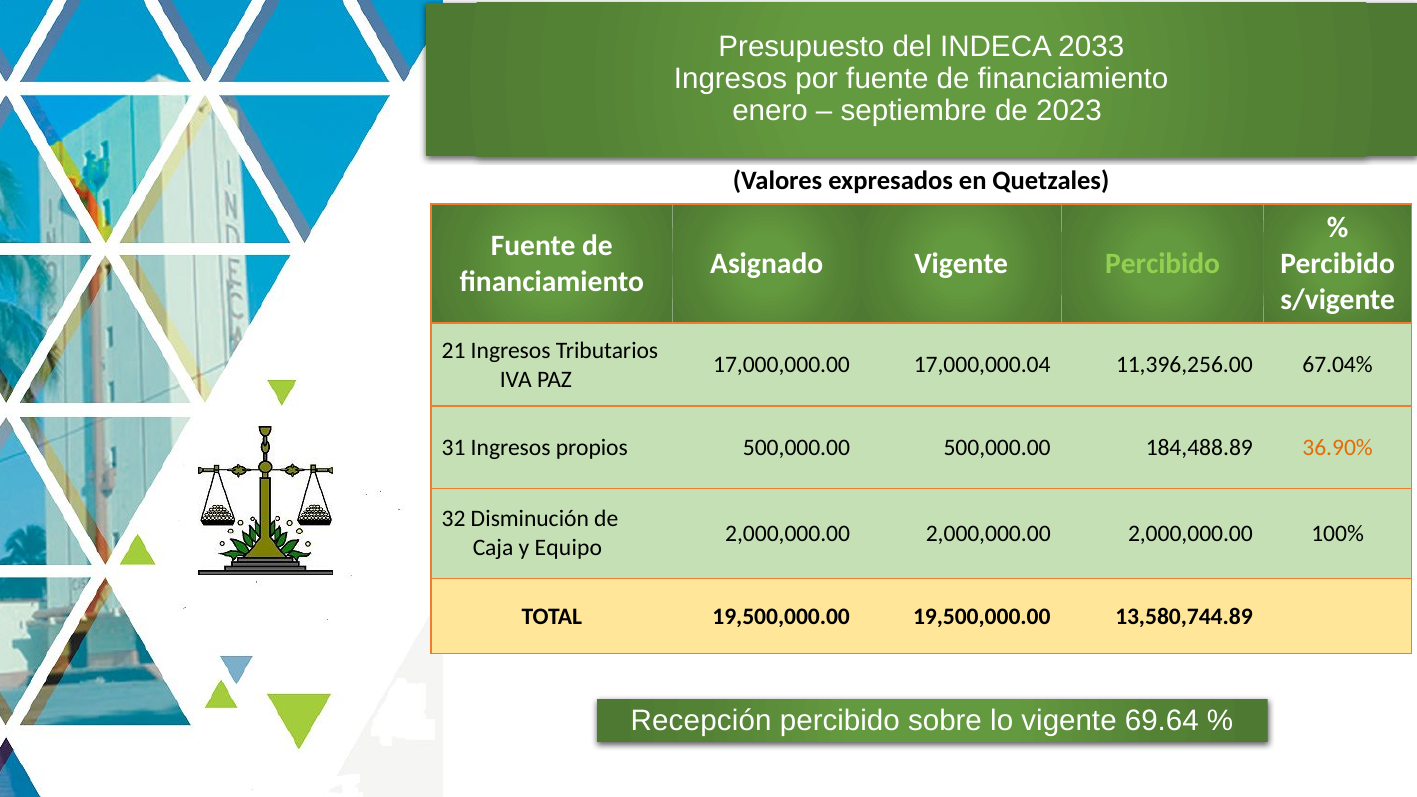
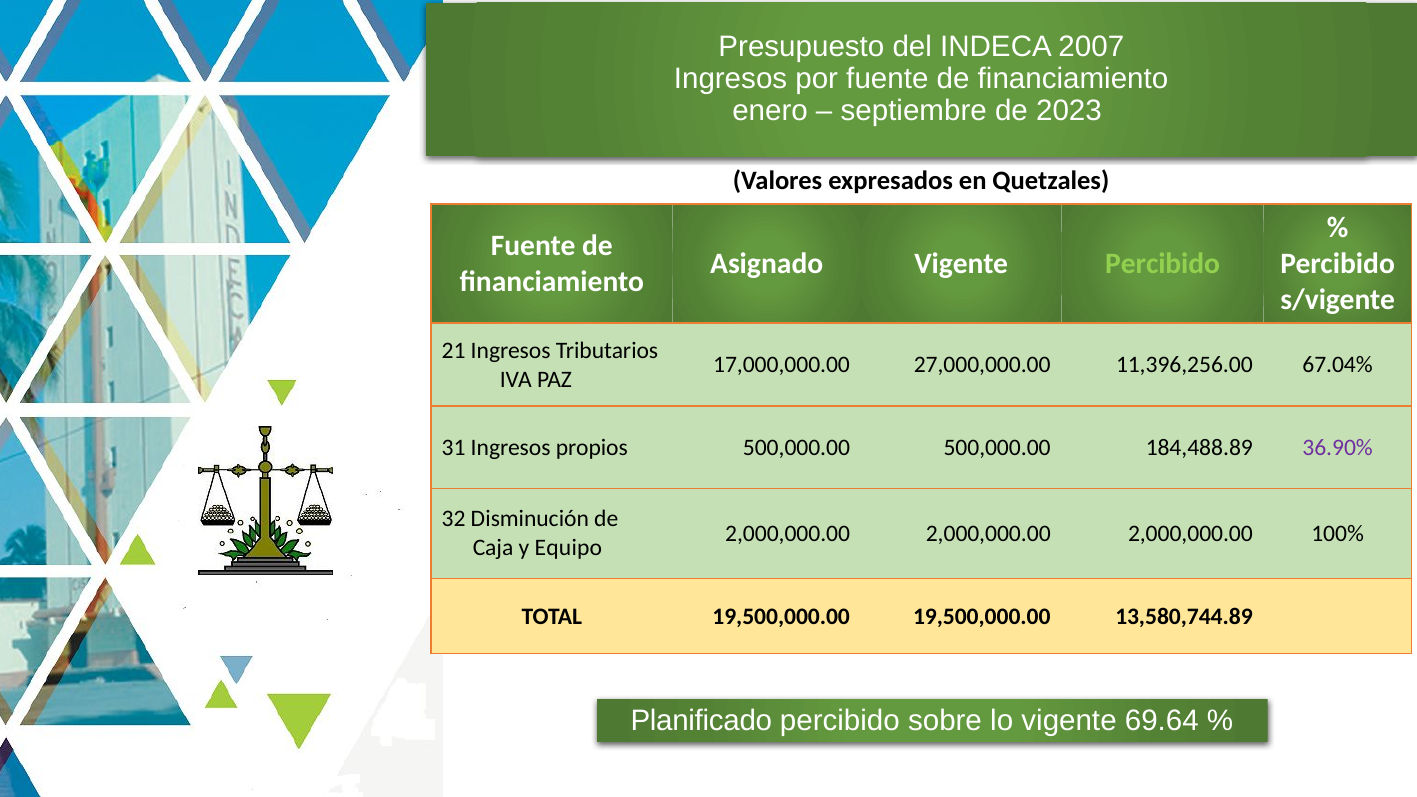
2033: 2033 -> 2007 (1091, 47)
17,000,000.04: 17,000,000.04 -> 27,000,000.00 (982, 365)
36.90% colour: orange -> purple (1338, 447)
Recepción: Recepción -> Planificado (701, 720)
